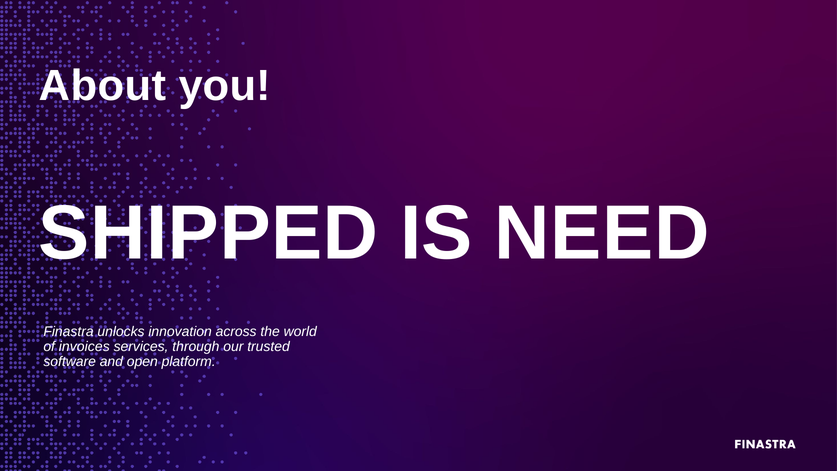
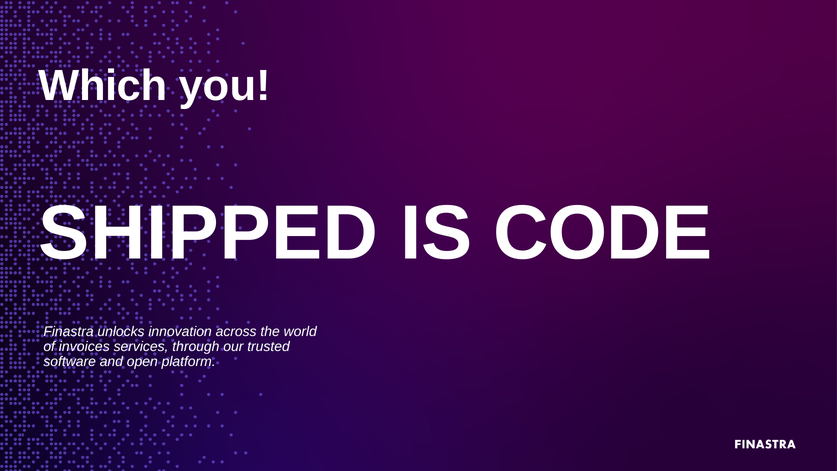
About: About -> Which (103, 86)
NEED: NEED -> CODE (603, 233)
